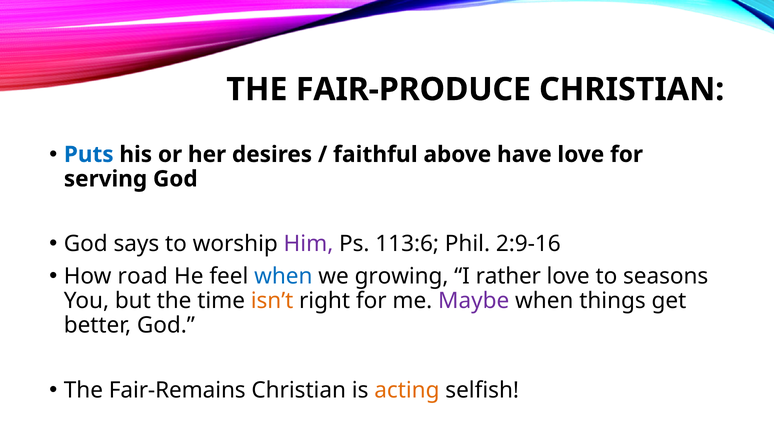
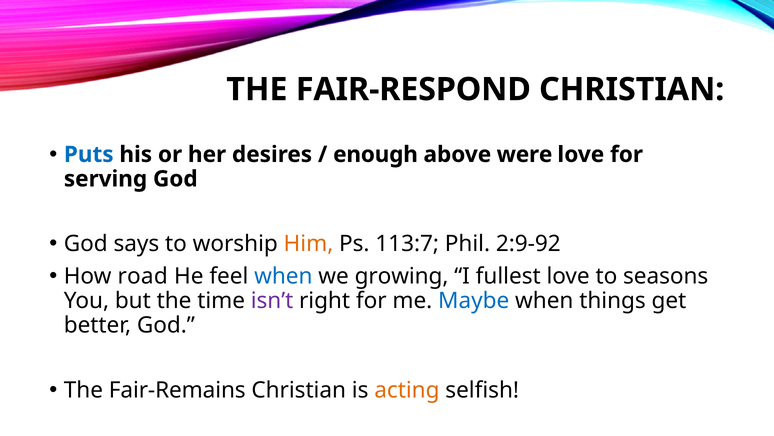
FAIR-PRODUCE: FAIR-PRODUCE -> FAIR-RESPOND (413, 89)
faithful: faithful -> enough (375, 154)
have: have -> were (525, 154)
Him colour: purple -> orange (308, 244)
113:6: 113:6 -> 113:7 (407, 244)
2:9-16: 2:9-16 -> 2:9-92 (528, 244)
rather: rather -> fullest (508, 276)
isn’t colour: orange -> purple (272, 300)
Maybe colour: purple -> blue (474, 300)
